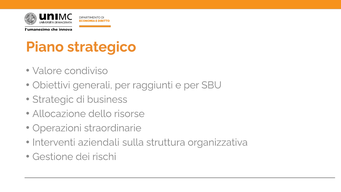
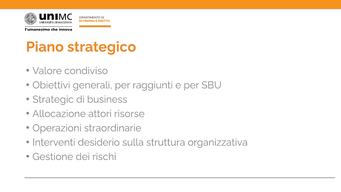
dello: dello -> attori (100, 114)
aziendali: aziendali -> desiderio (99, 142)
